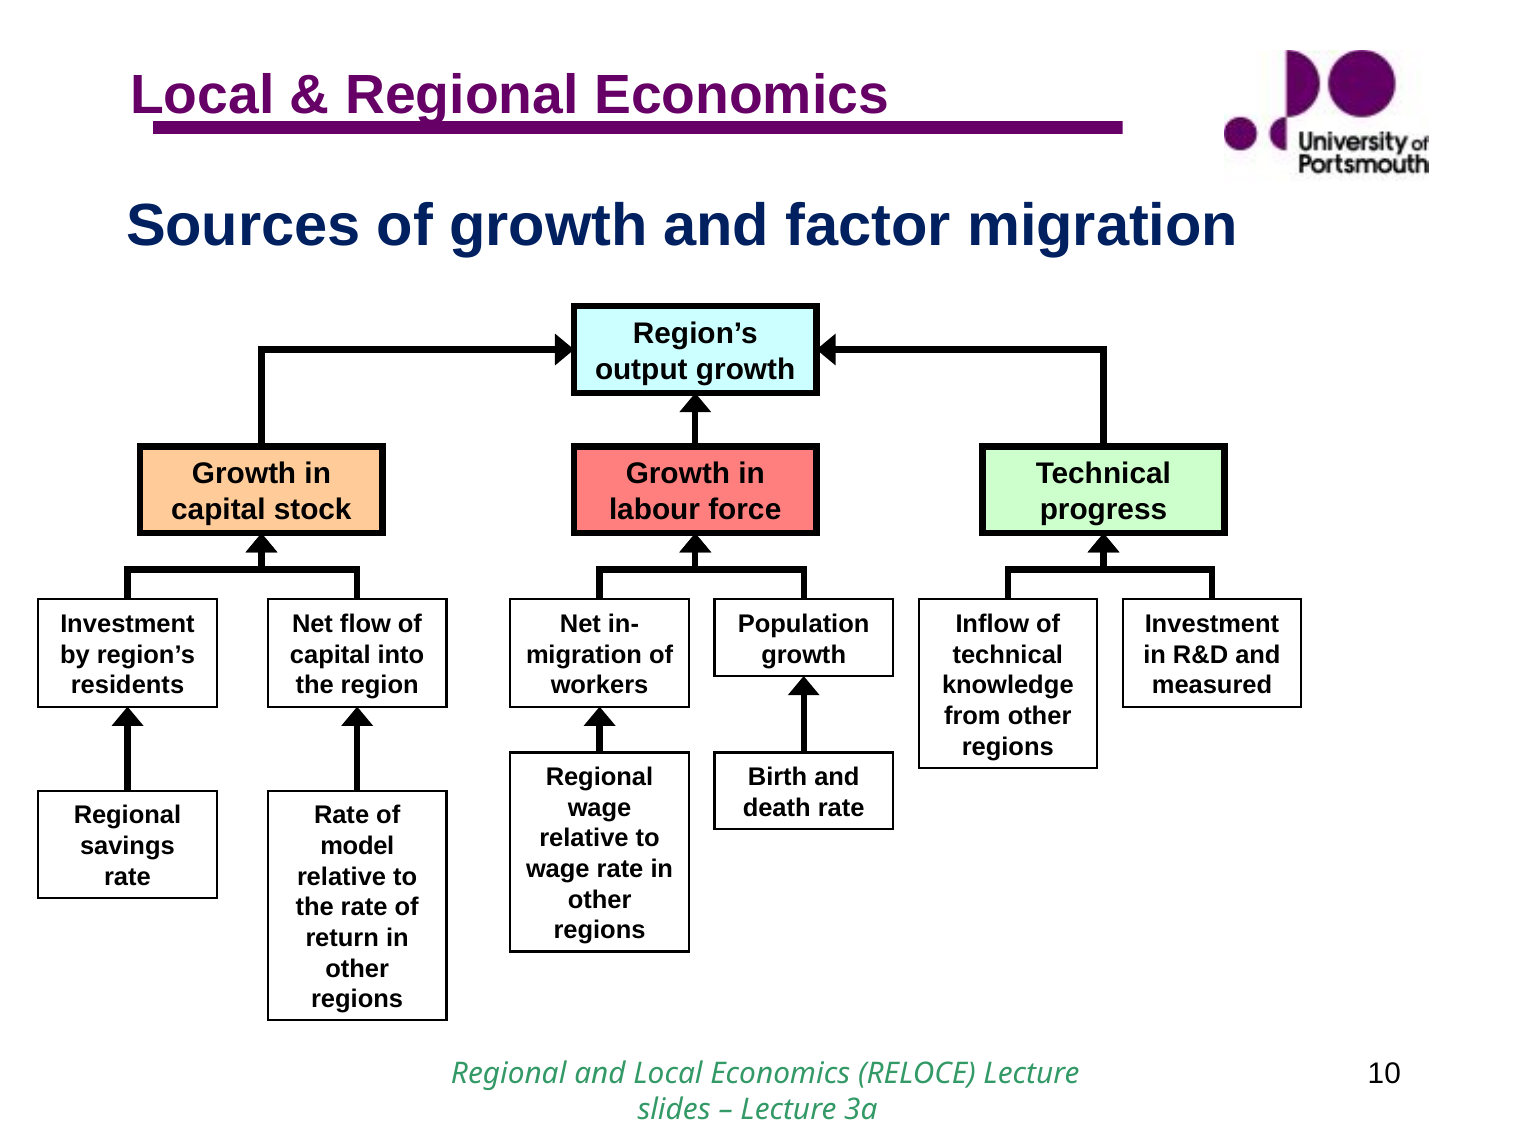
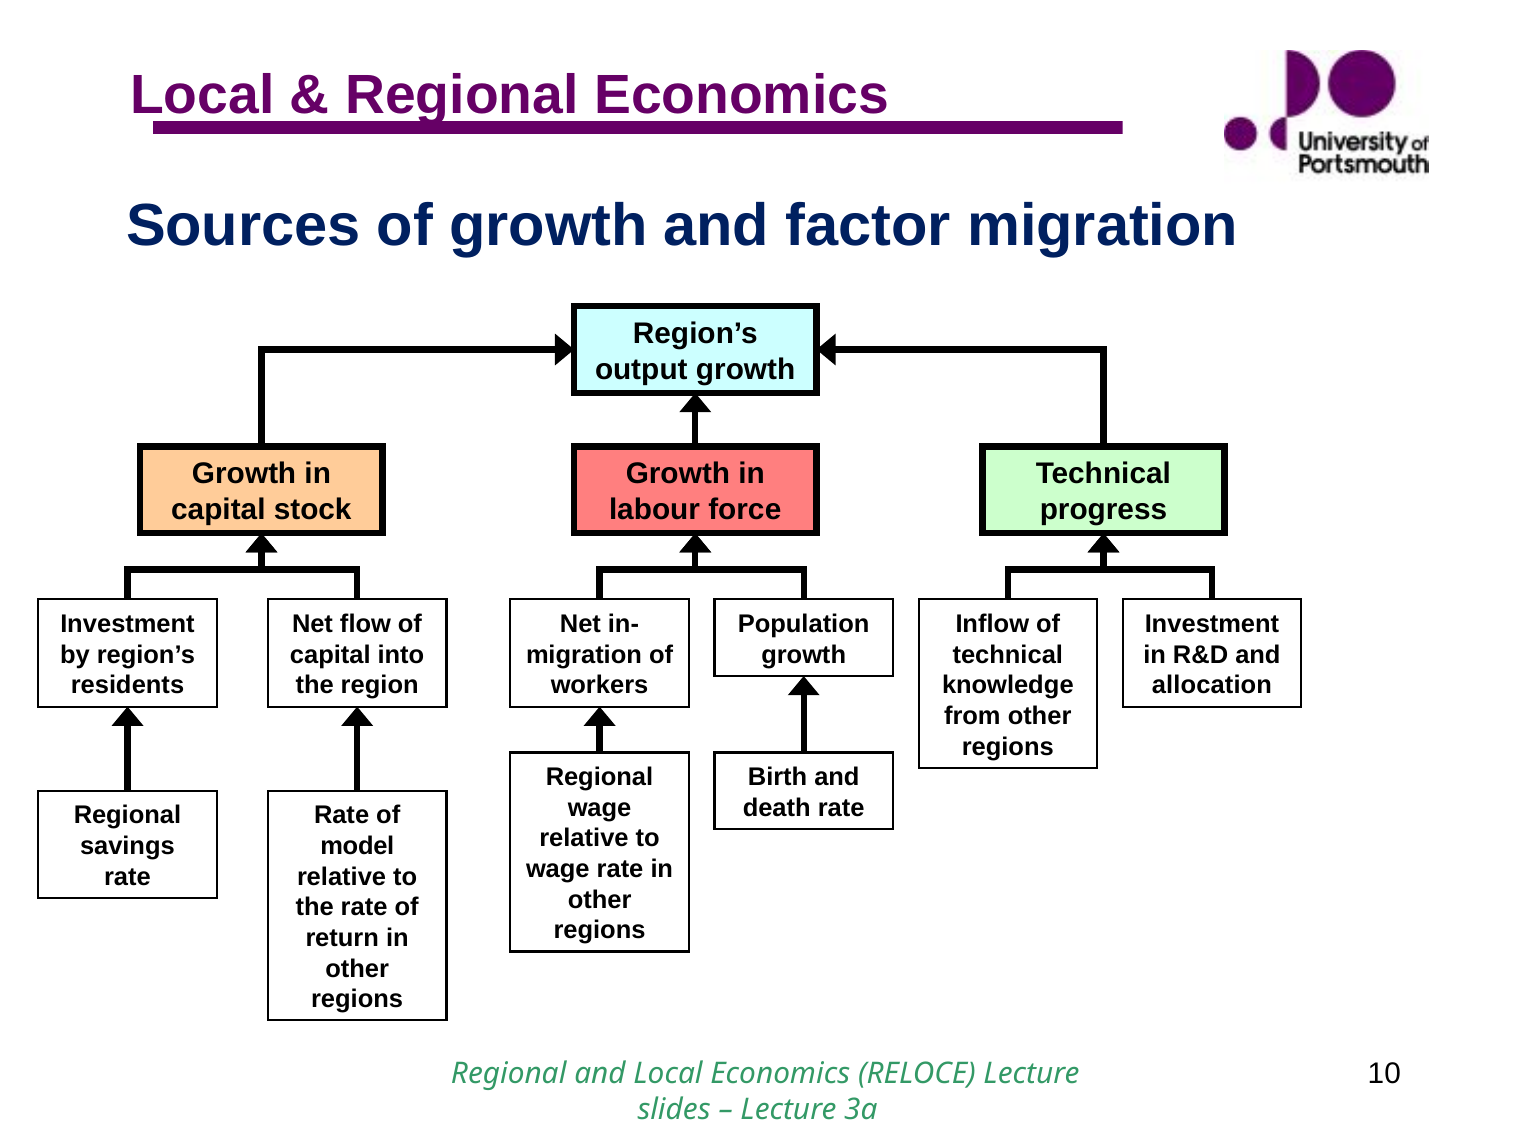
measured: measured -> allocation (1212, 686)
